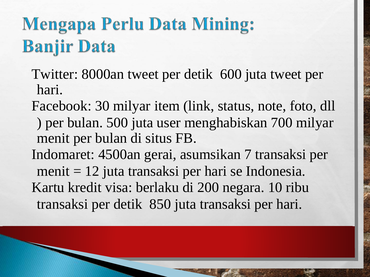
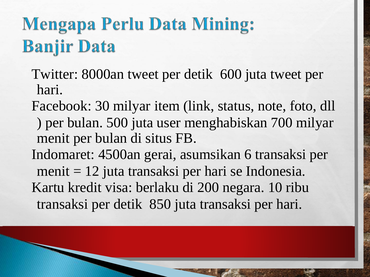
7: 7 -> 6 (248, 155)
